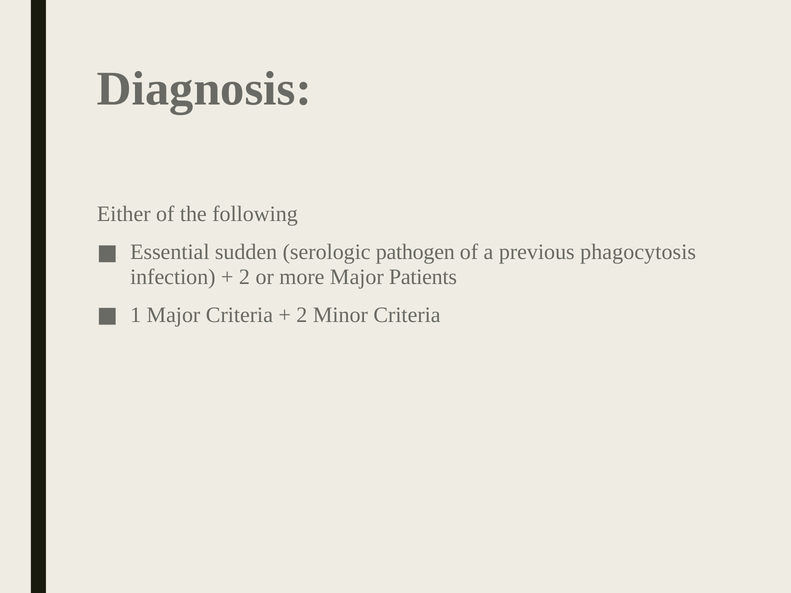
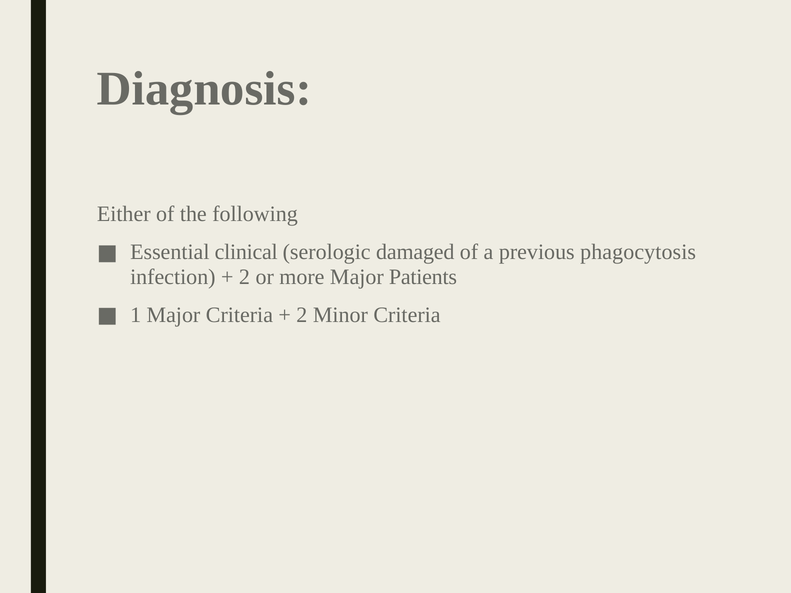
sudden: sudden -> clinical (246, 252)
pathogen: pathogen -> damaged (415, 252)
